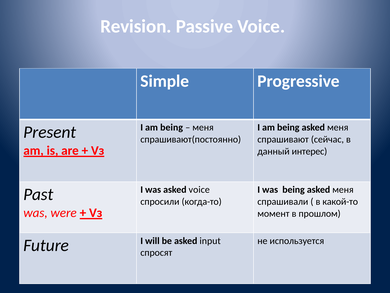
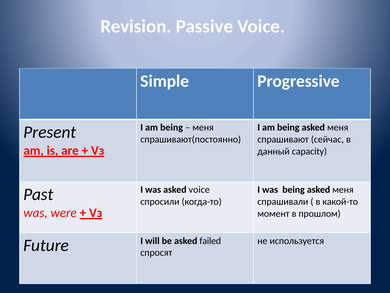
интерес: интерес -> capacity (309, 151)
input: input -> failed (210, 240)
